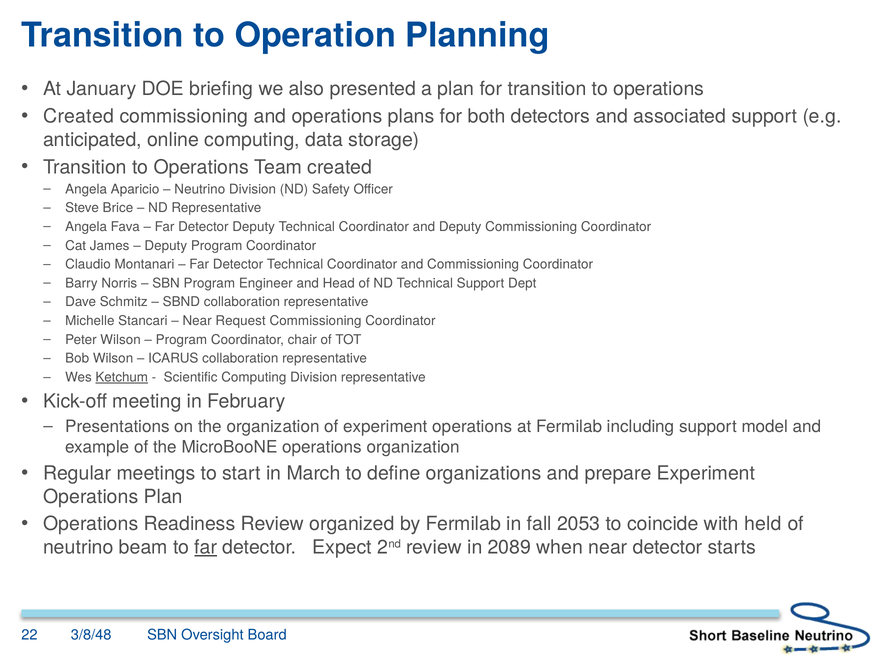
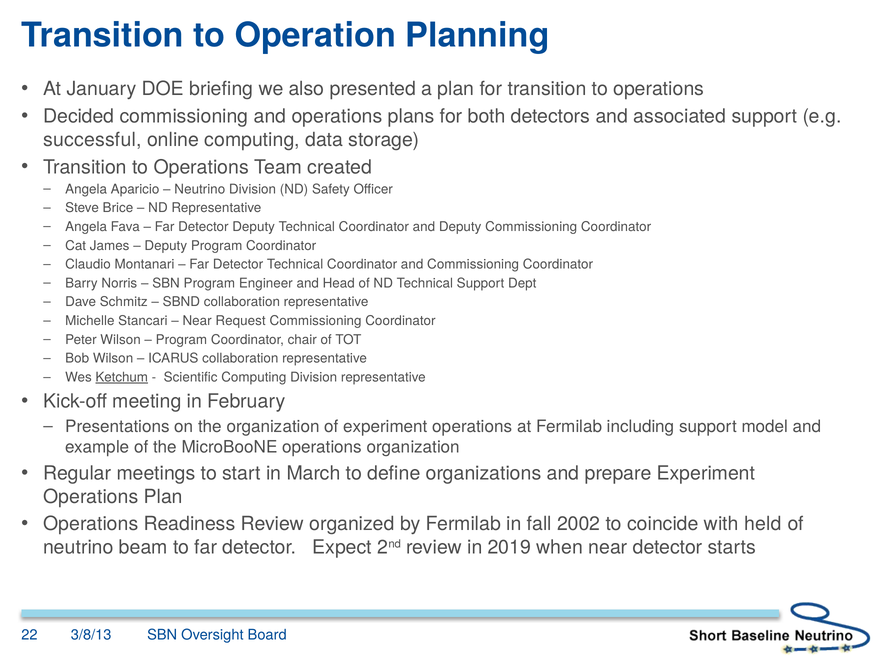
Created: Created -> Decided (79, 116)
anticipated: anticipated -> successful (92, 140)
2053: 2053 -> 2002 (579, 524)
far underline: present -> none (206, 548)
2089: 2089 -> 2019 (509, 548)
3/8/48: 3/8/48 -> 3/8/13 (91, 635)
